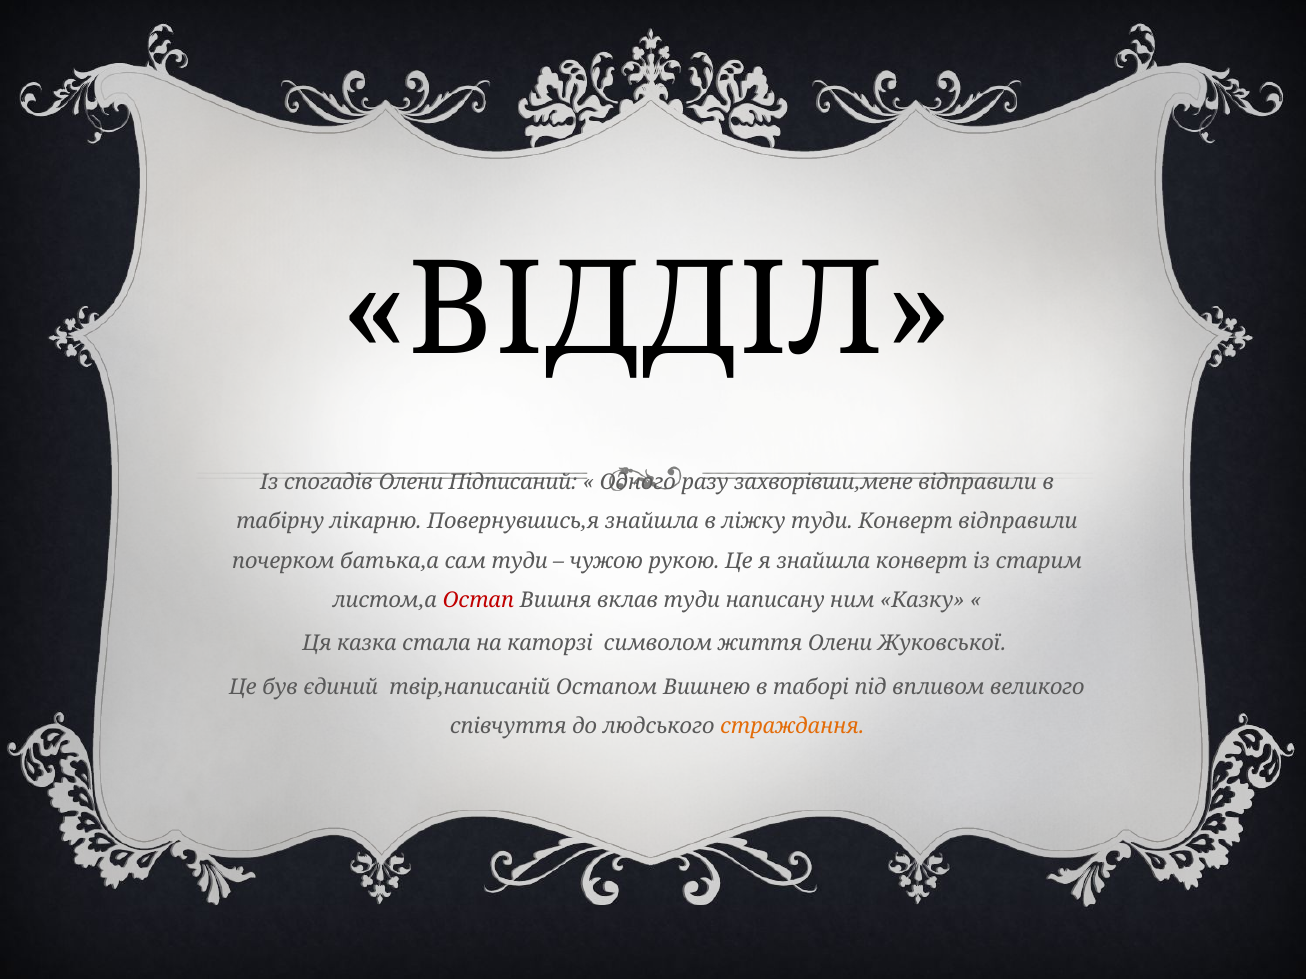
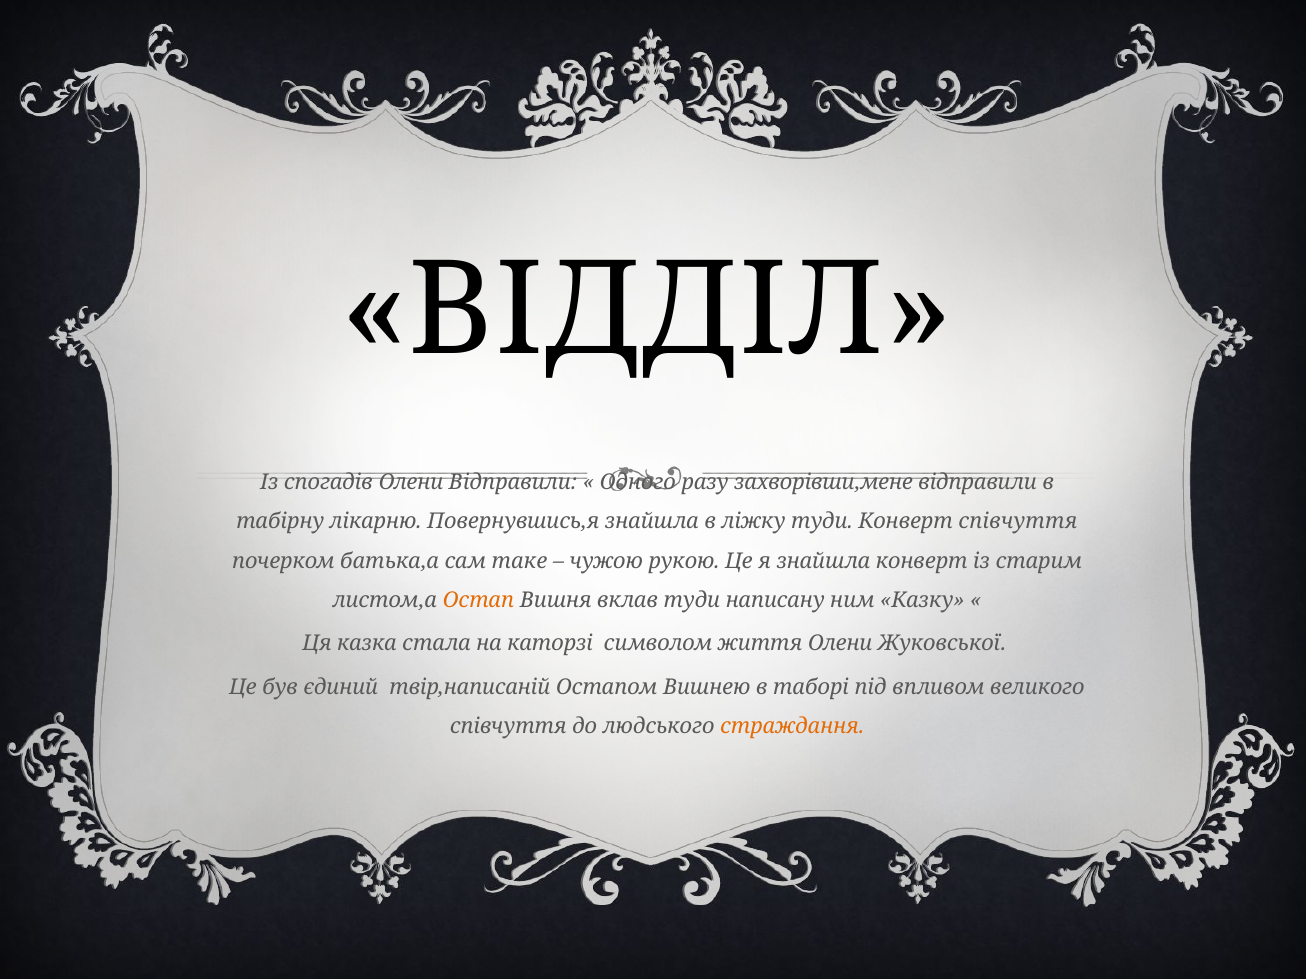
Олени Підписаний: Підписаний -> Відправили (513, 483)
Конверт відправили: відправили -> співчуття (1018, 522)
сам туди: туди -> таке (520, 561)
Остап colour: red -> orange (478, 600)
